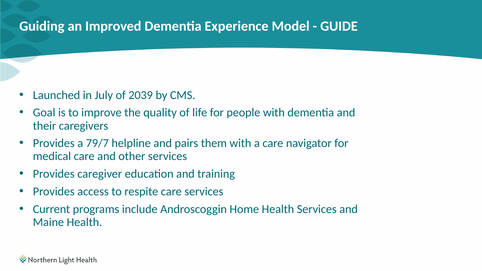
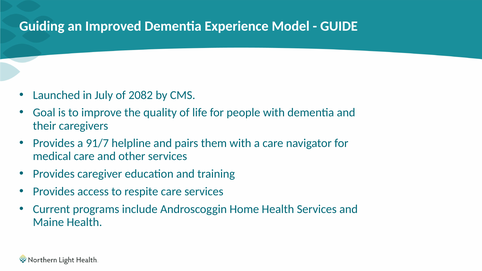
2039: 2039 -> 2082 (141, 95)
79/7: 79/7 -> 91/7 (97, 143)
